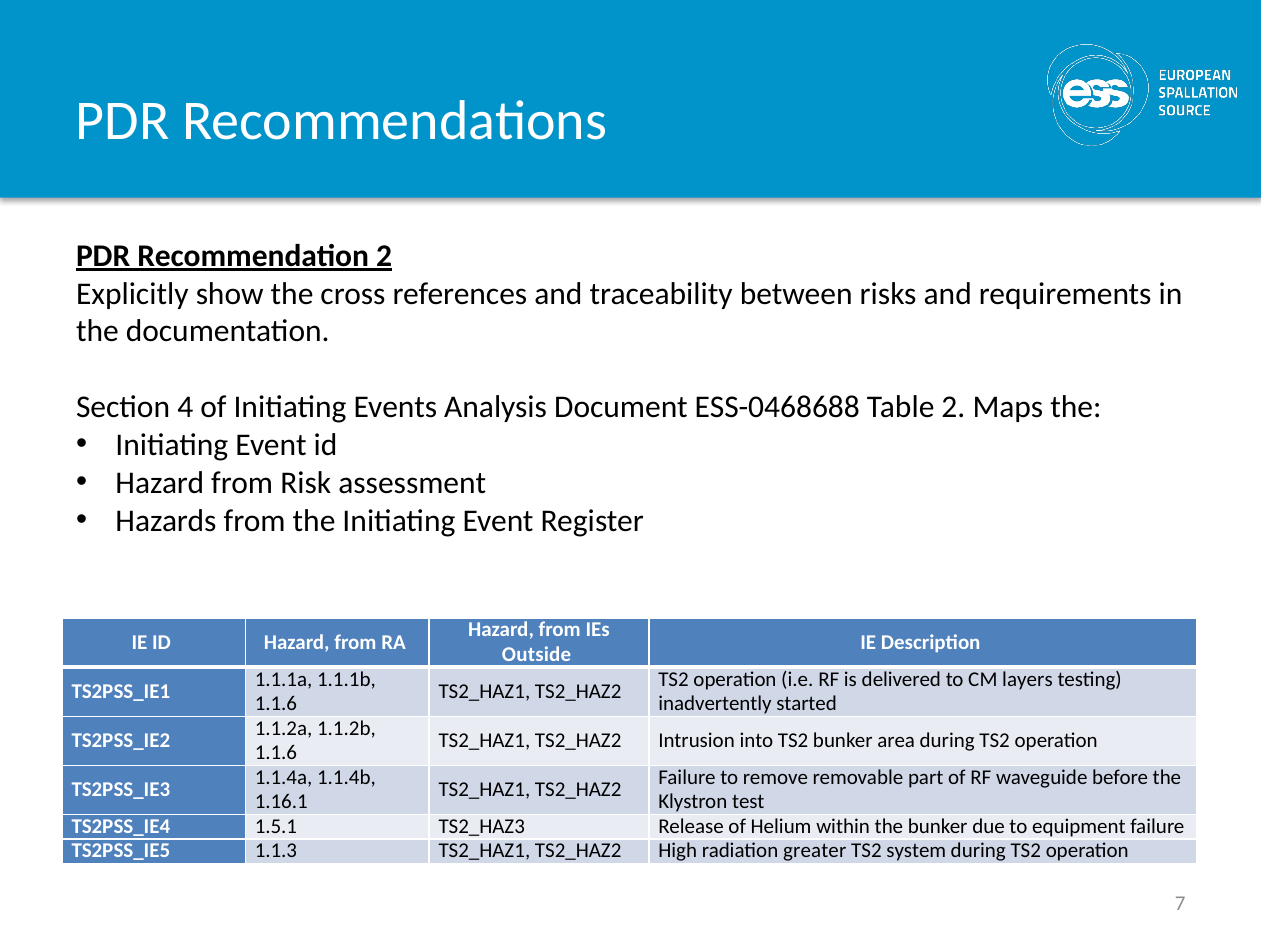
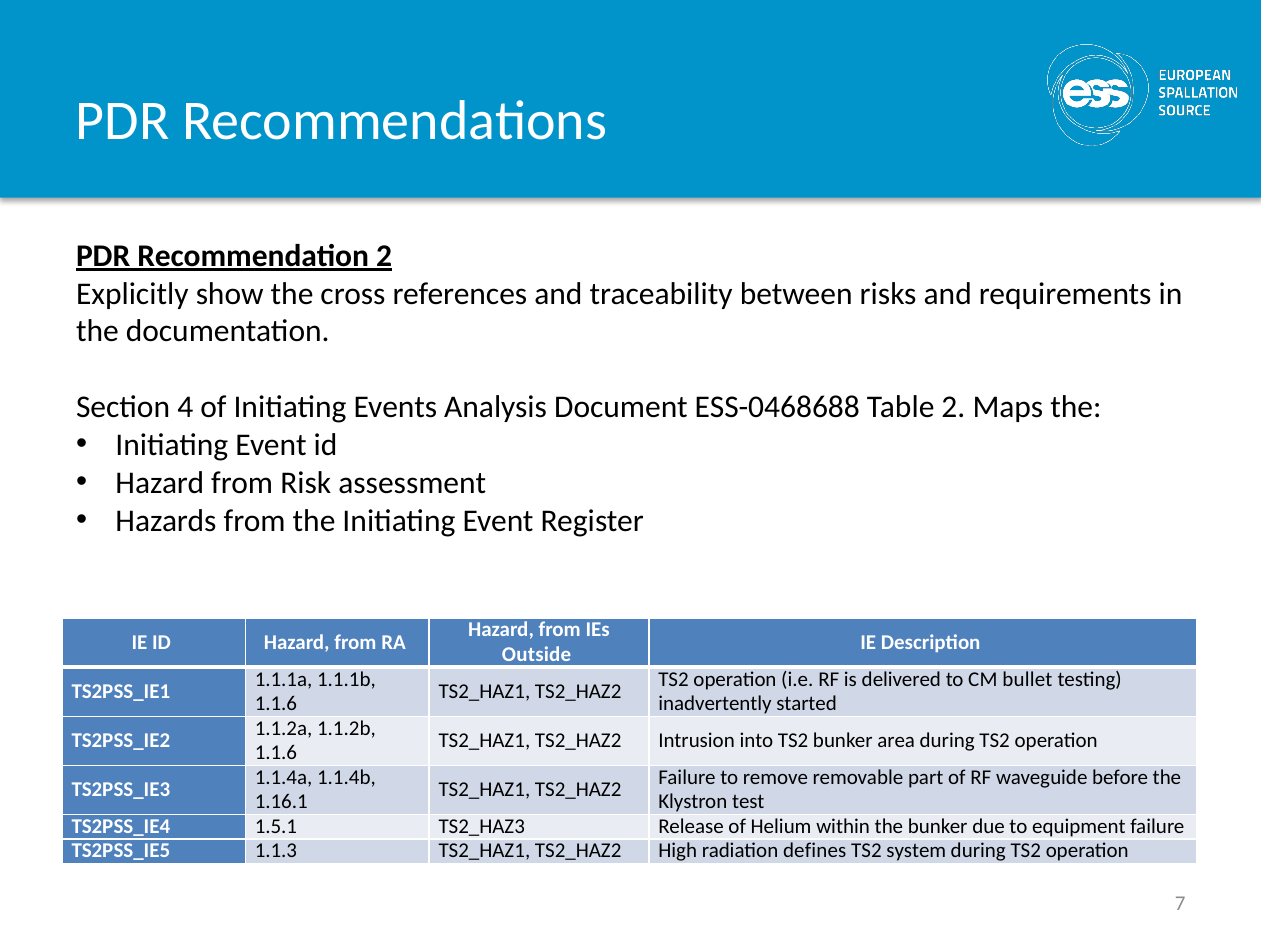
layers: layers -> bullet (1027, 679)
greater: greater -> defines (815, 851)
